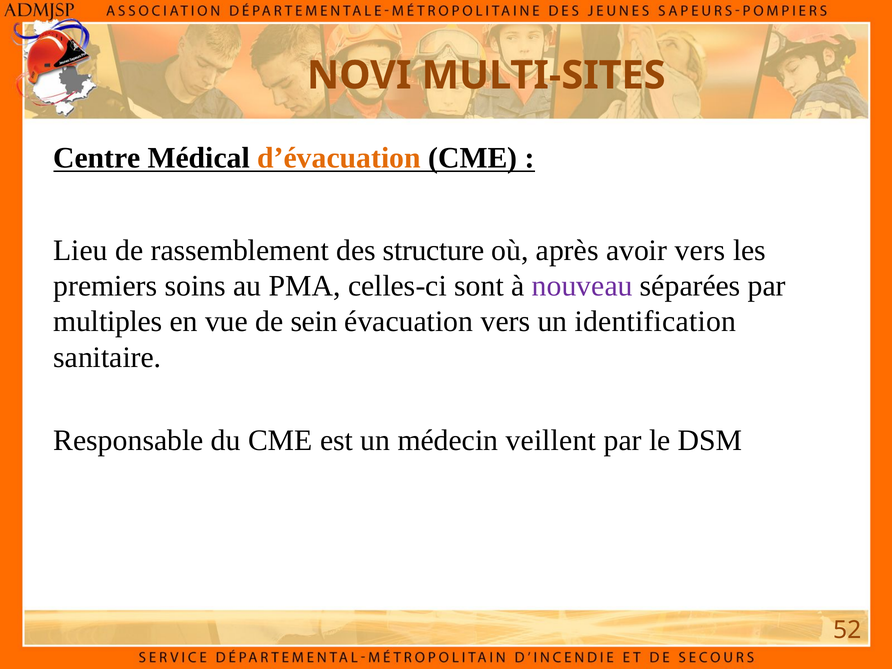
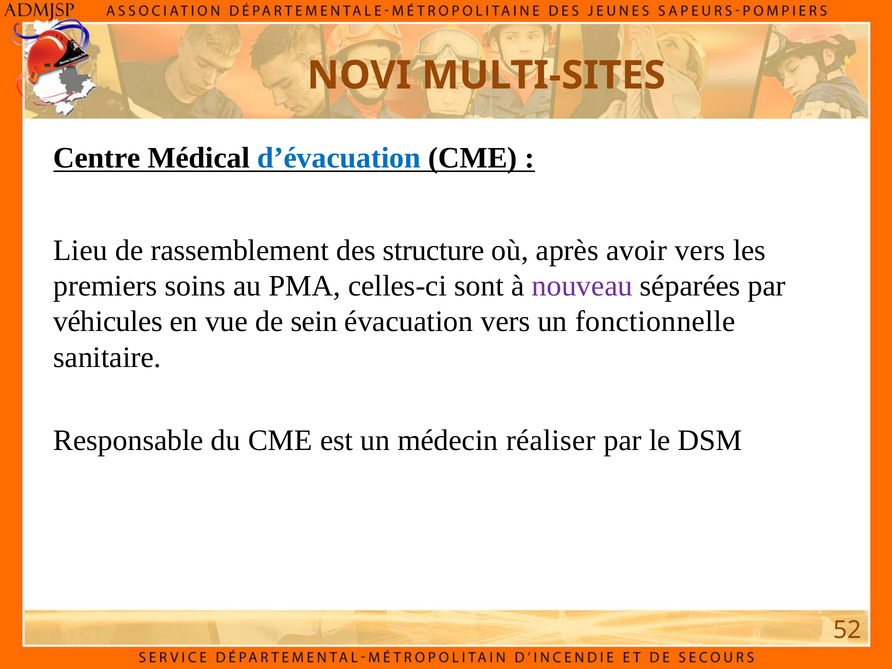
d’évacuation colour: orange -> blue (339, 158)
multiples: multiples -> véhicules (108, 322)
identification: identification -> fonctionnelle (655, 322)
veillent: veillent -> réaliser (551, 441)
